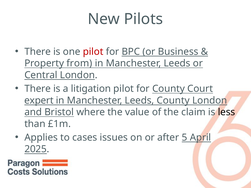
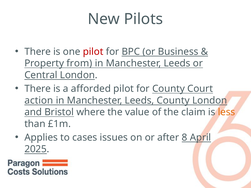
litigation: litigation -> afforded (91, 89)
expert: expert -> action (39, 101)
less colour: black -> orange (227, 112)
5: 5 -> 8 (185, 138)
